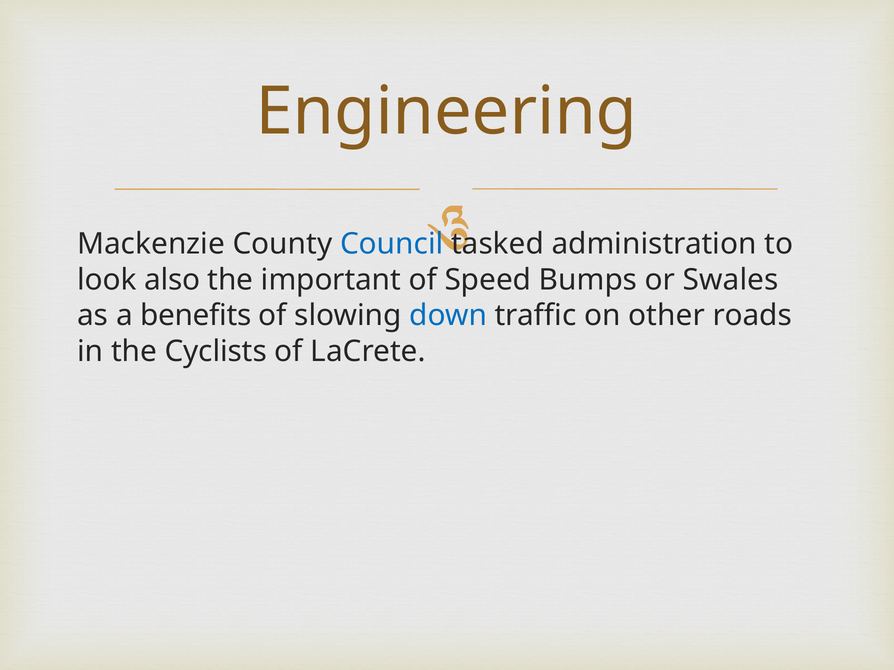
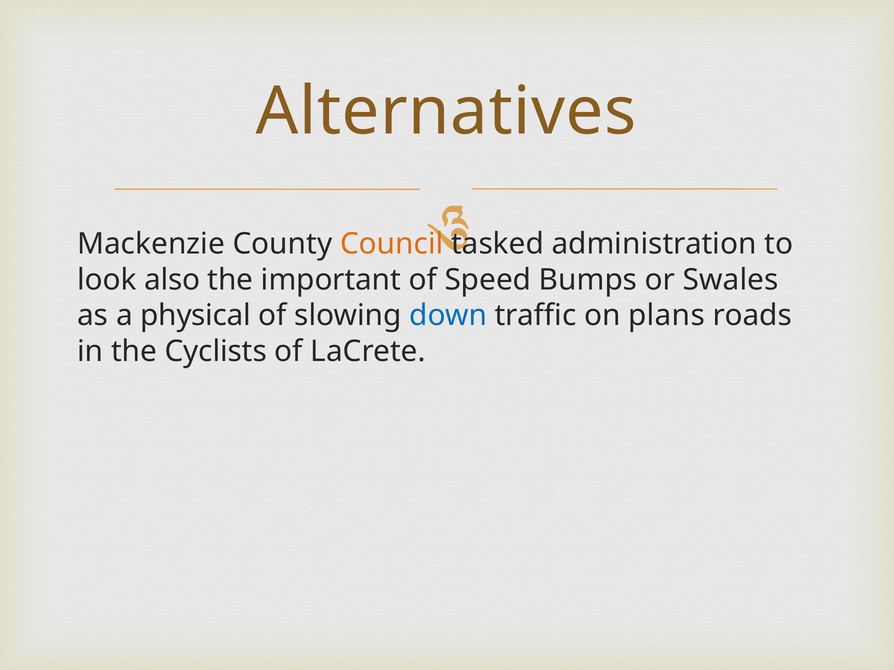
Engineering: Engineering -> Alternatives (446, 112)
Council colour: blue -> orange (392, 244)
benefits: benefits -> physical (196, 316)
other: other -> plans (667, 316)
